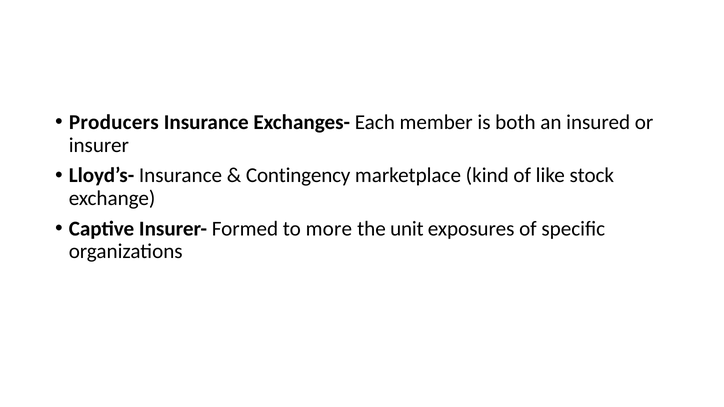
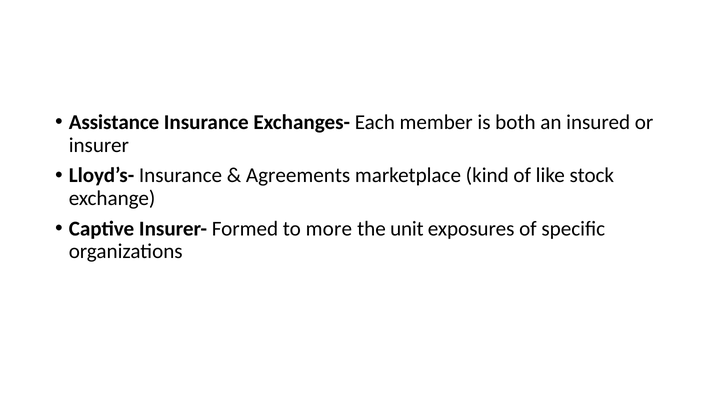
Producers: Producers -> Assistance (114, 122)
Contingency: Contingency -> Agreements (298, 176)
